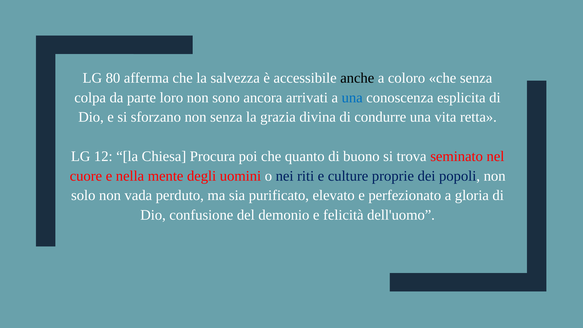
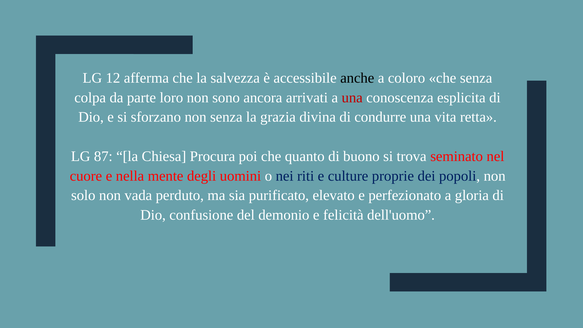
80: 80 -> 12 (113, 78)
una colour: blue -> red (352, 98)
12: 12 -> 87 (103, 156)
